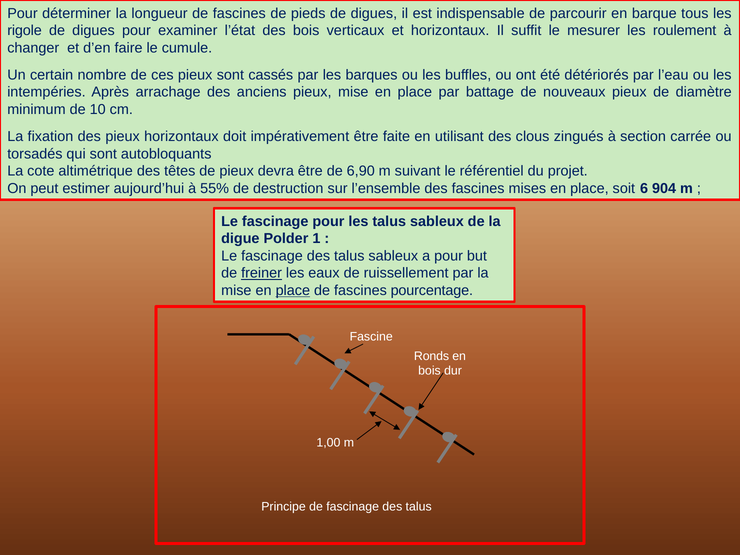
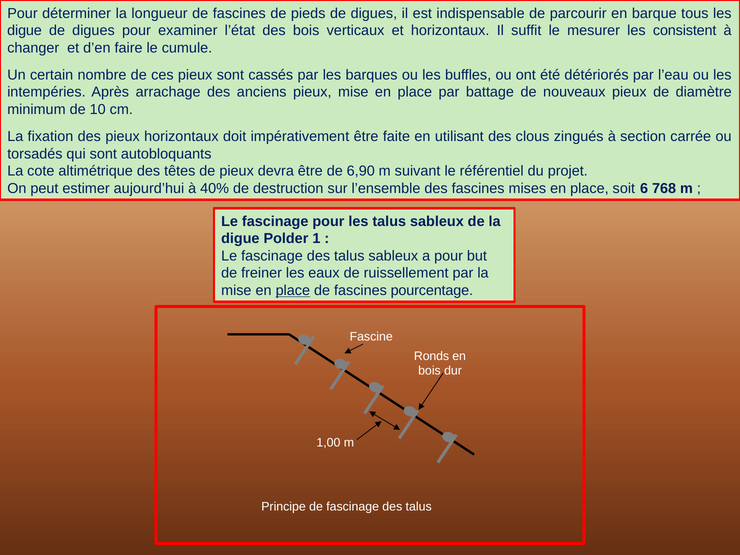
rigole: rigole -> digue (25, 31)
roulement: roulement -> consistent (685, 31)
55%: 55% -> 40% (215, 188)
904: 904 -> 768 (664, 188)
freiner underline: present -> none (262, 273)
